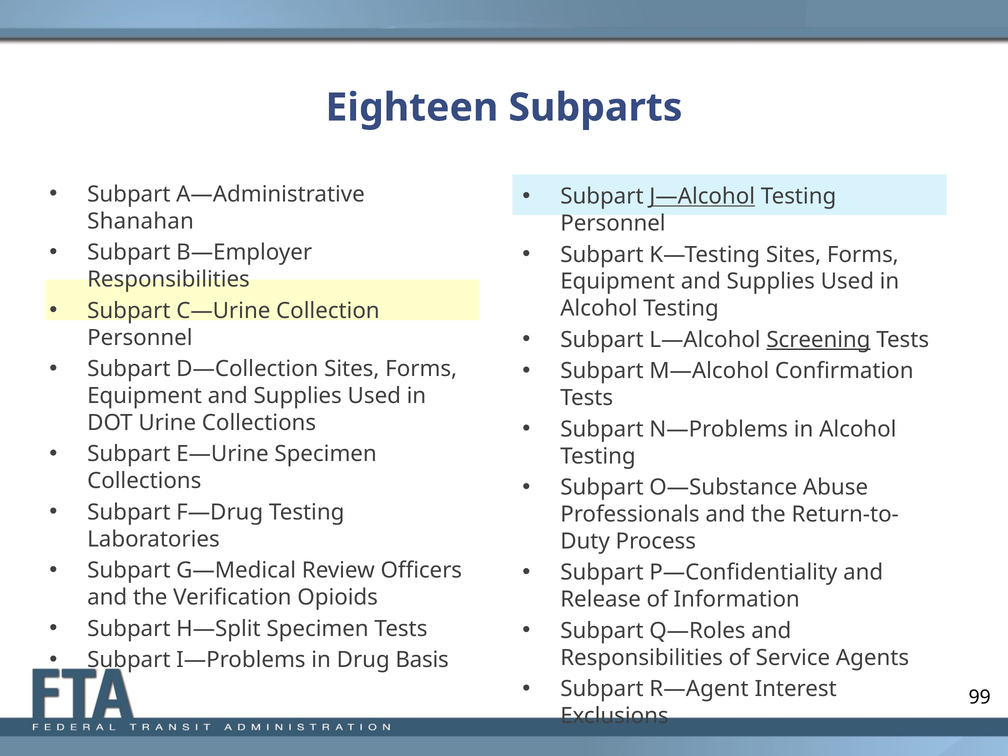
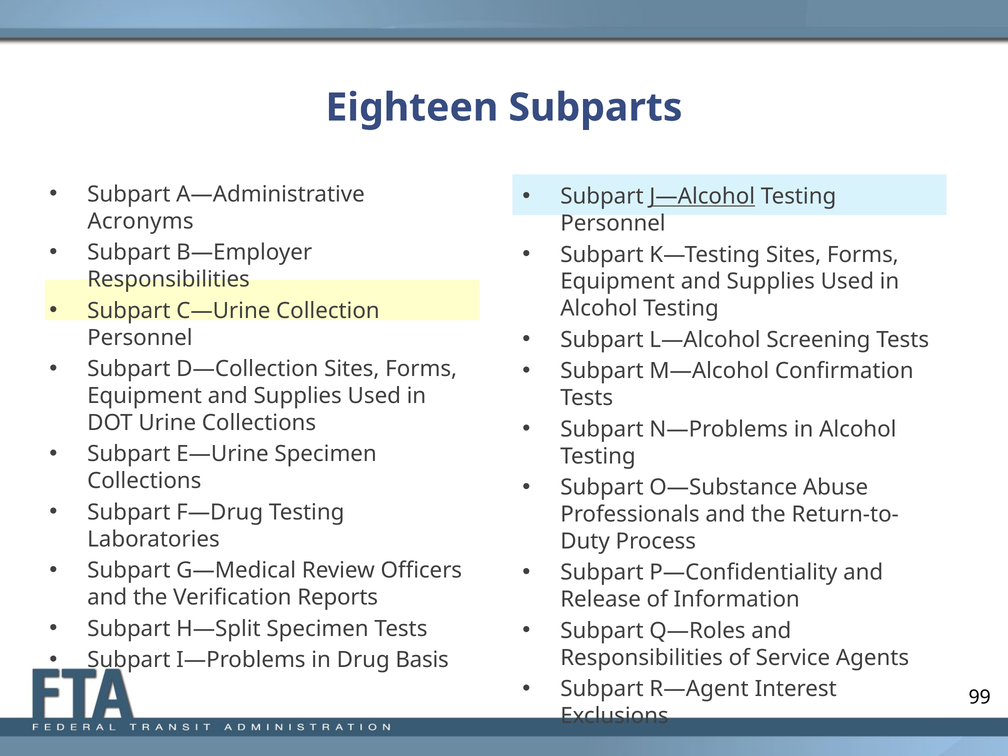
Shanahan: Shanahan -> Acronyms (141, 221)
Screening underline: present -> none (818, 340)
Opioids: Opioids -> Reports (338, 597)
